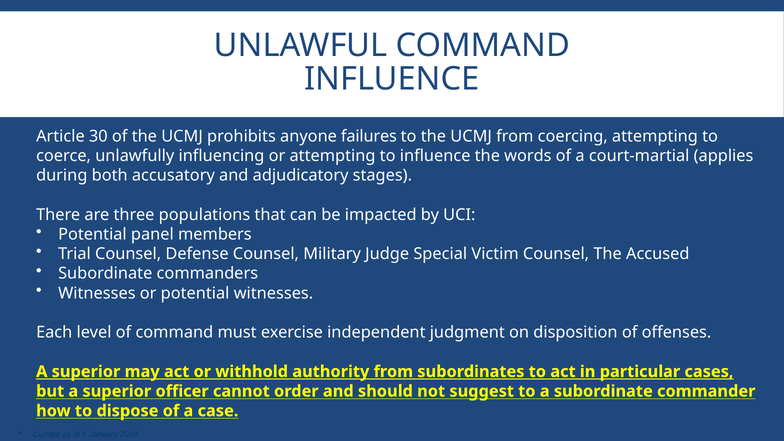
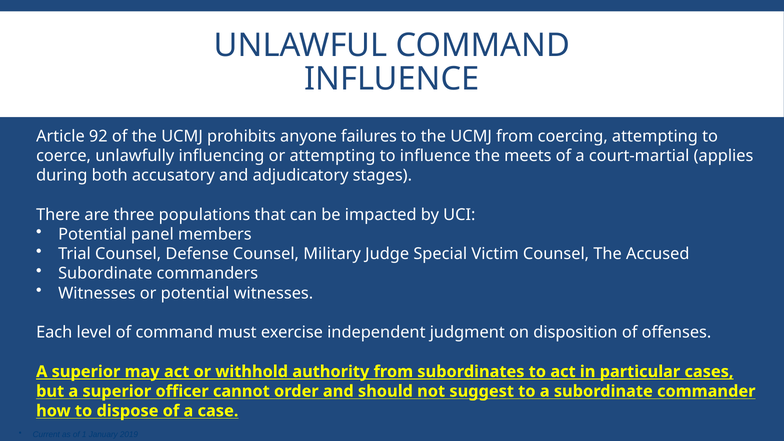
30: 30 -> 92 (98, 136)
words: words -> meets (528, 156)
